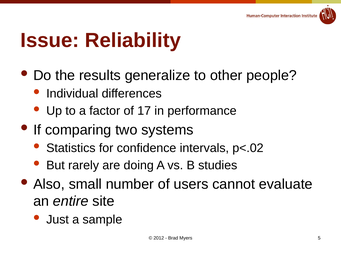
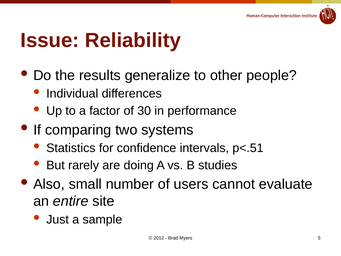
17: 17 -> 30 (144, 111)
p<.02: p<.02 -> p<.51 (248, 148)
